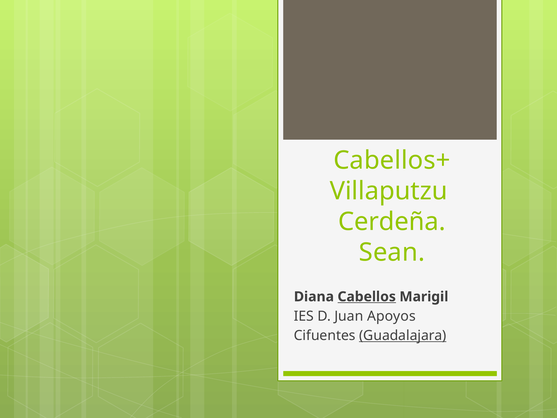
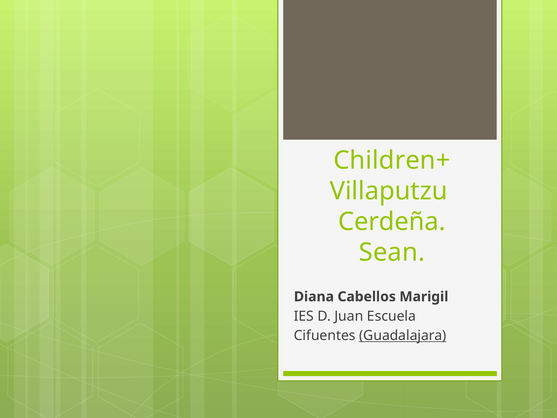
Cabellos+: Cabellos+ -> Children+ (392, 160)
Cabellos underline: present -> none (367, 297)
Apoyos: Apoyos -> Escuela (391, 316)
